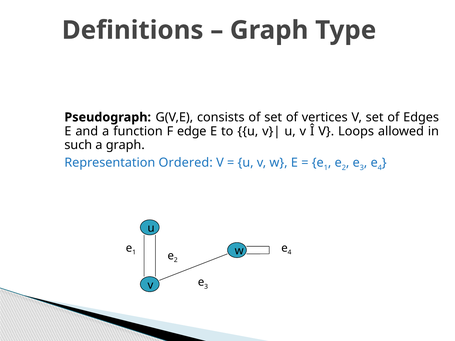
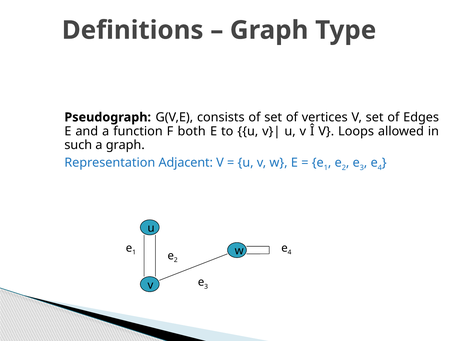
edge: edge -> both (192, 132)
Ordered: Ordered -> Adjacent (186, 163)
